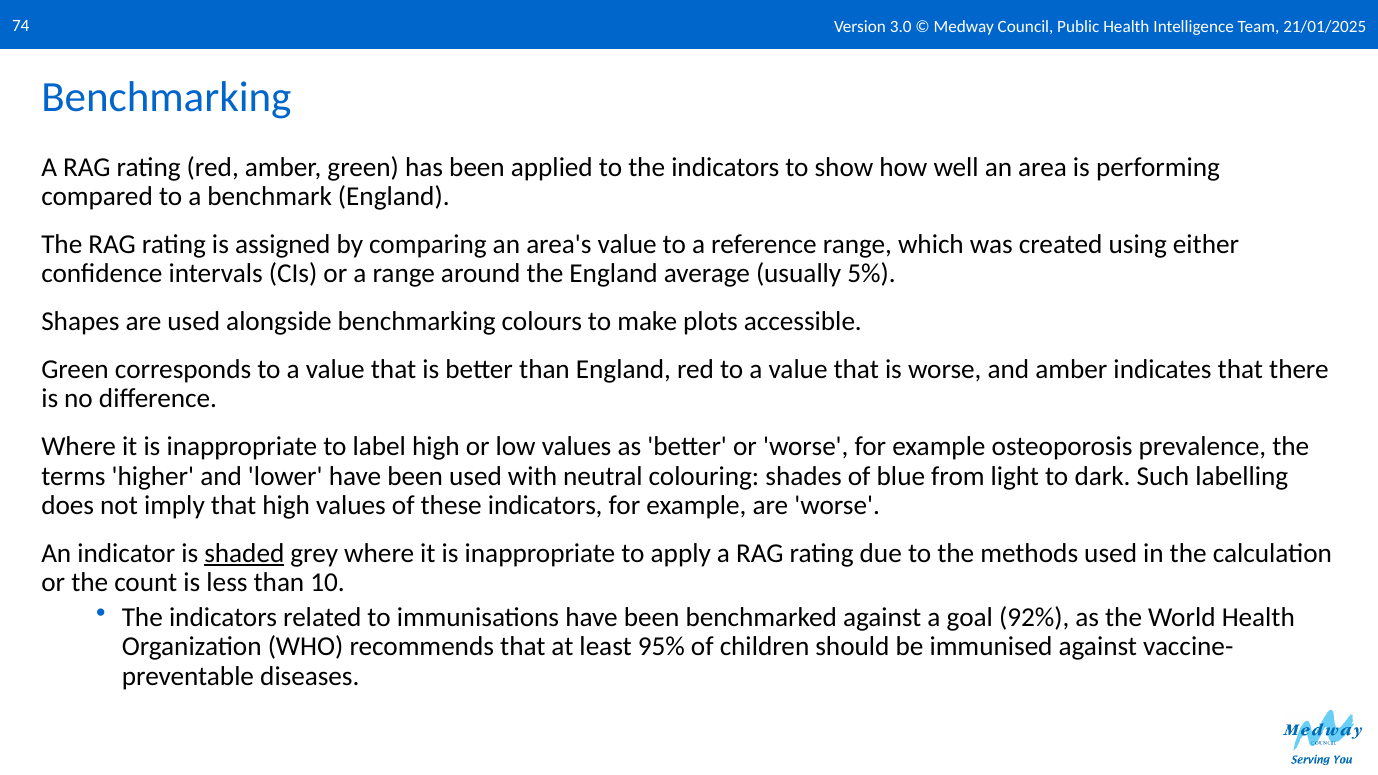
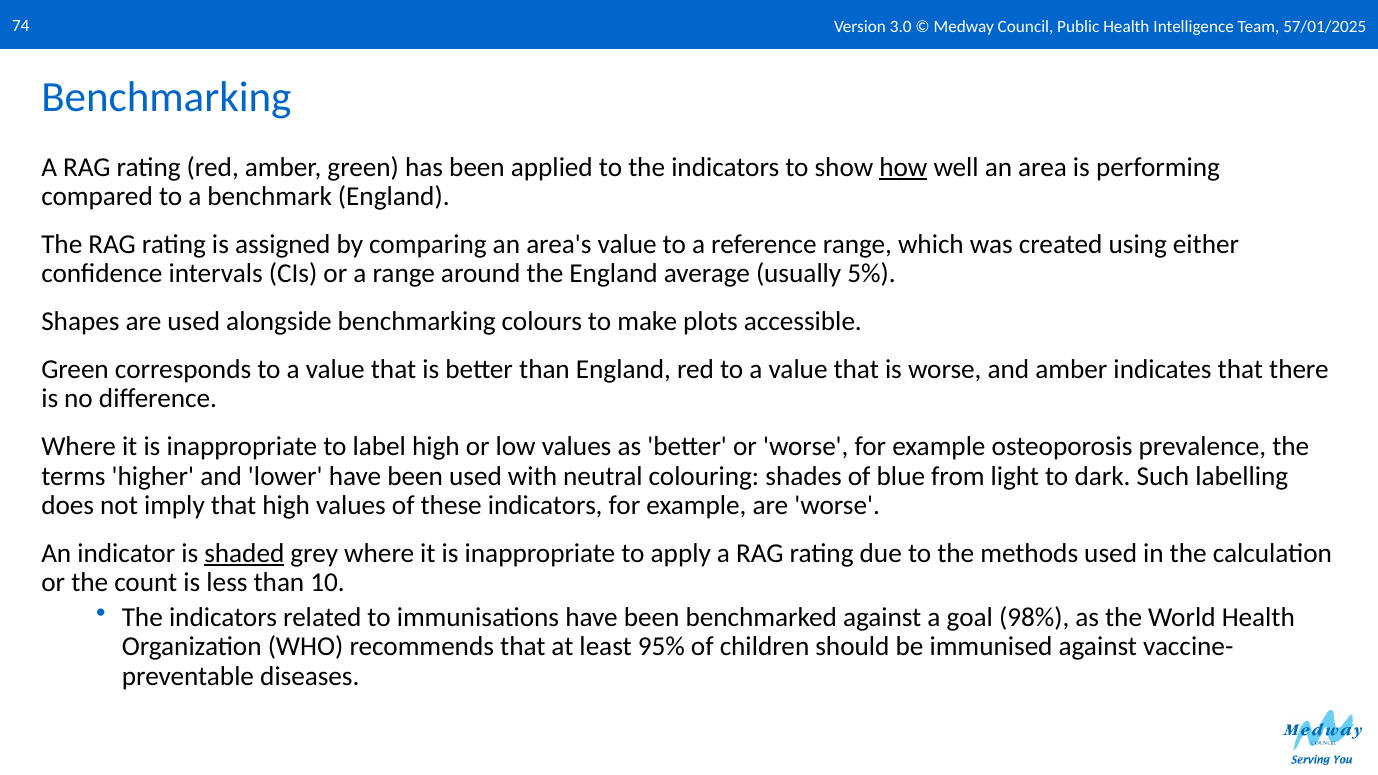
21/01/2025: 21/01/2025 -> 57/01/2025 (1325, 27)
how underline: none -> present (903, 167)
92%: 92% -> 98% (1034, 617)
